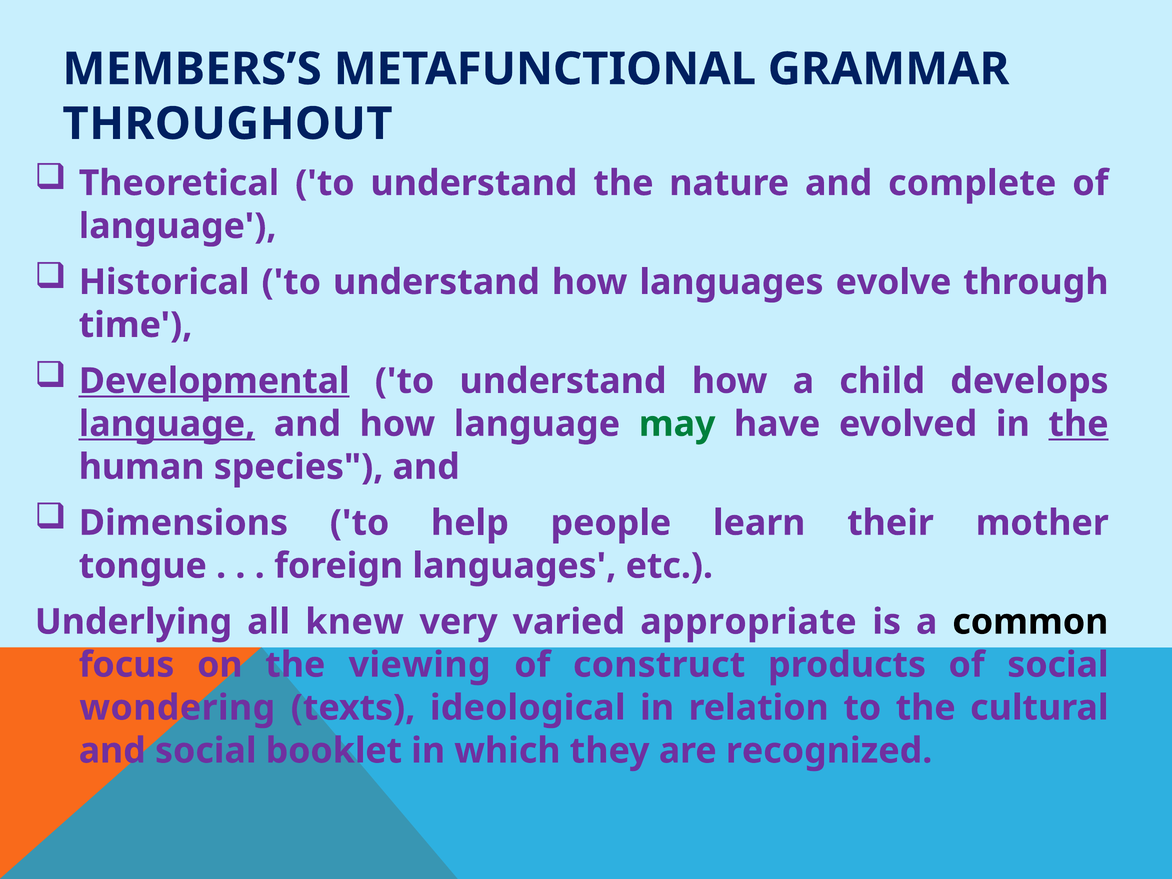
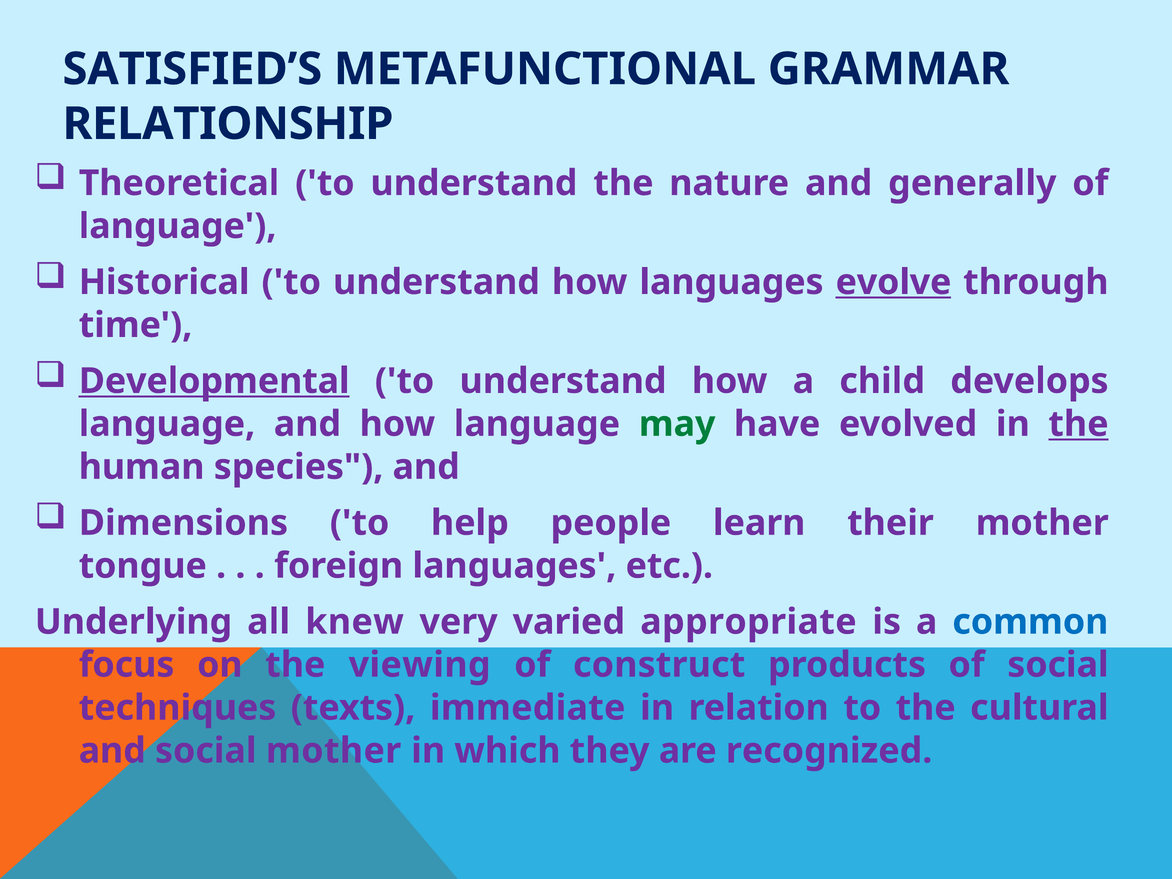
MEMBERS’S: MEMBERS’S -> SATISFIED’S (192, 69)
THROUGHOUT: THROUGHOUT -> RELATIONSHIP (228, 124)
complete: complete -> generally (972, 183)
evolve underline: none -> present (893, 282)
language underline: present -> none (167, 424)
common colour: black -> blue (1030, 622)
wondering: wondering -> techniques (178, 708)
ideological: ideological -> immediate (528, 708)
social booklet: booklet -> mother (334, 751)
